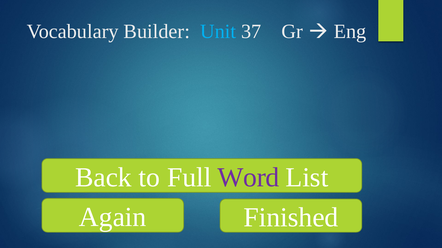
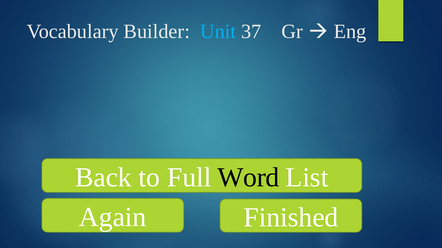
Word colour: purple -> black (248, 178)
